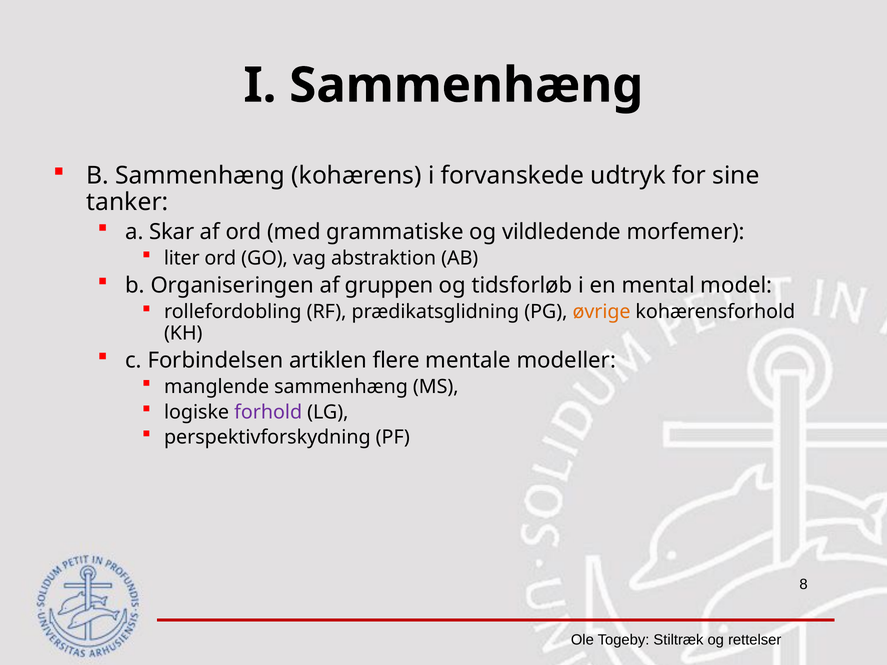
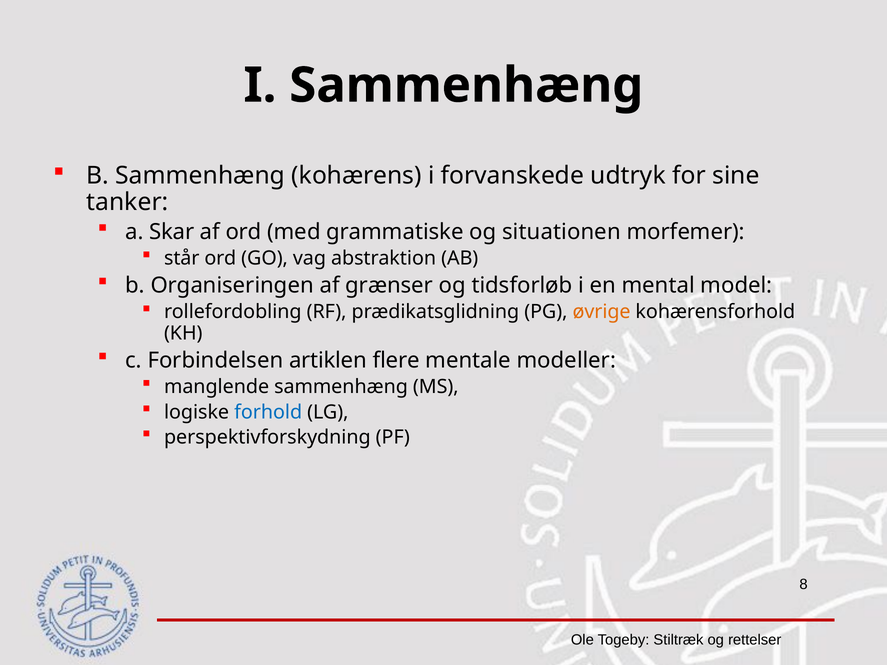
vildledende: vildledende -> situationen (561, 232)
liter: liter -> står (182, 258)
gruppen: gruppen -> grænser (389, 286)
forhold colour: purple -> blue (268, 412)
